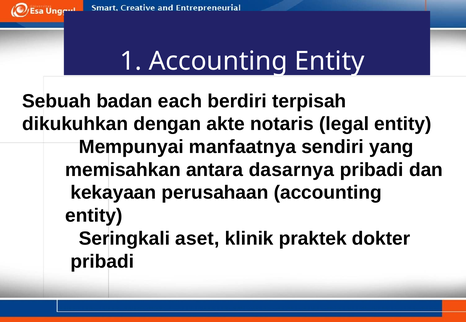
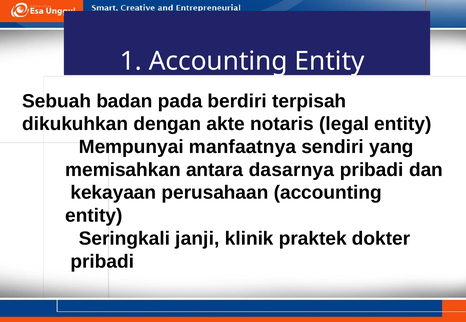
each: each -> pada (180, 101)
aset: aset -> janji (197, 239)
